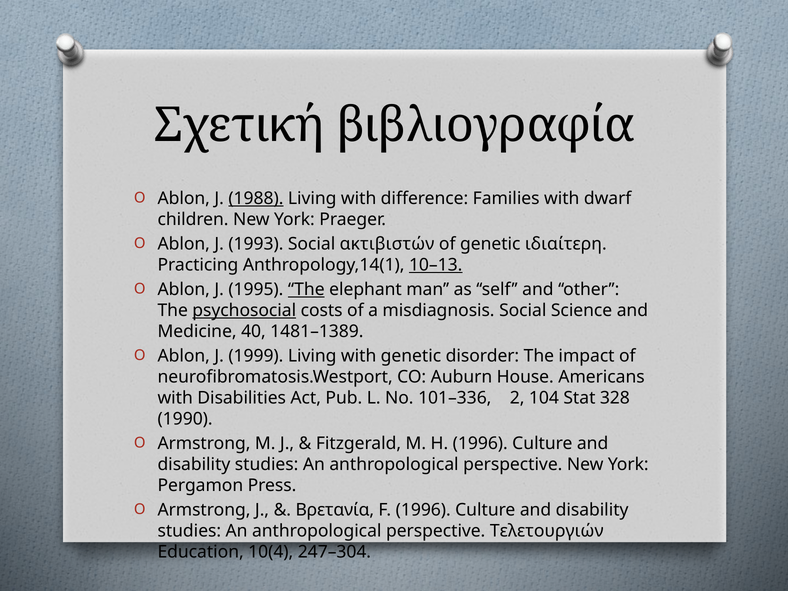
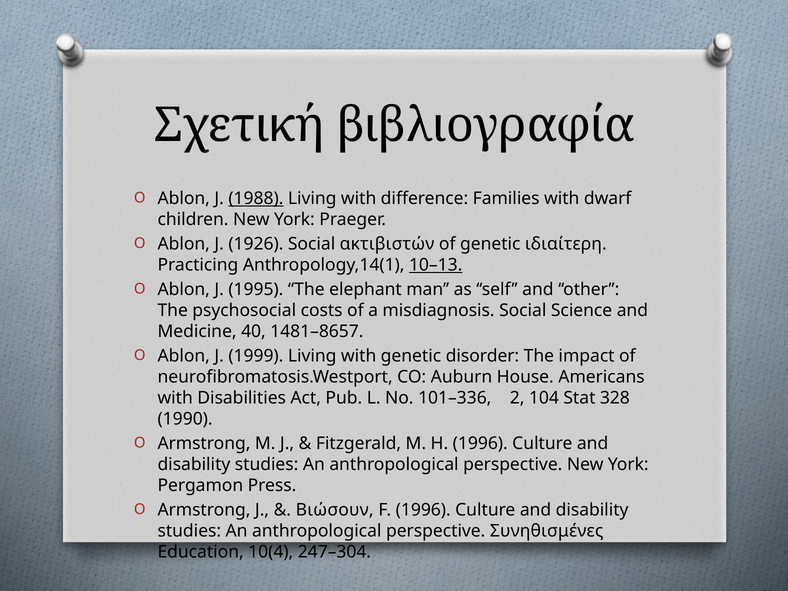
1993: 1993 -> 1926 (256, 244)
The underline: present -> none (306, 289)
psychosocial underline: present -> none (244, 310)
1481–1389: 1481–1389 -> 1481–8657 (317, 331)
Βρετανία: Βρετανία -> Βιώσουν (335, 510)
Τελετουργιών: Τελετουργιών -> Συνηθισμένες (547, 531)
